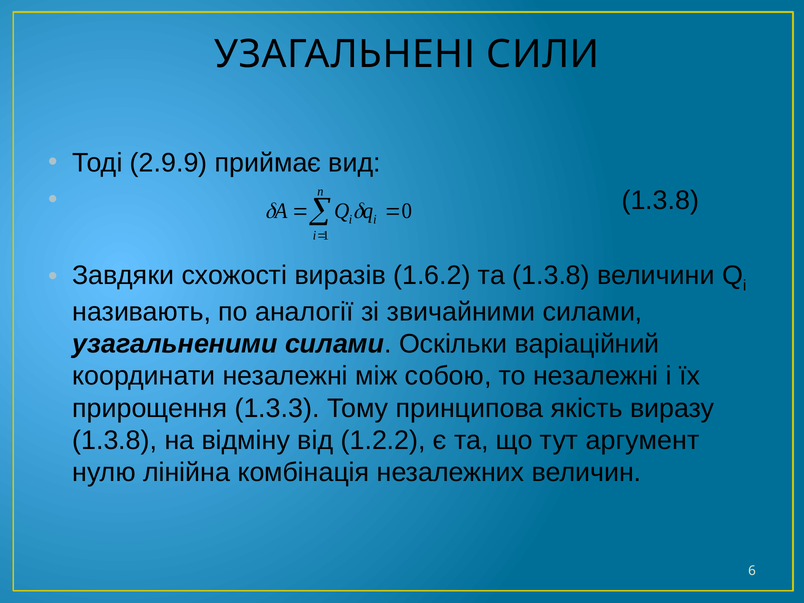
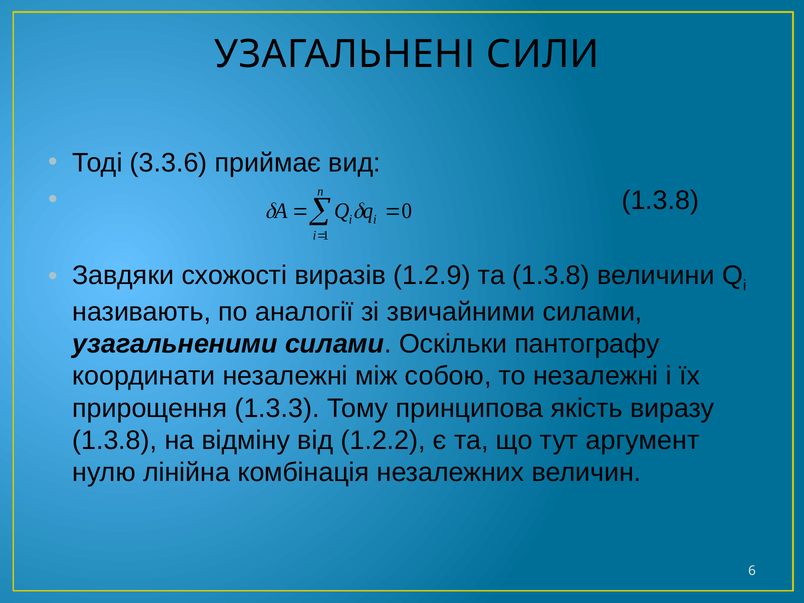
2.9.9: 2.9.9 -> 3.3.6 (169, 163)
1.6.2: 1.6.2 -> 1.2.9 (432, 275)
варіаційний: варіаційний -> пантографу (587, 344)
